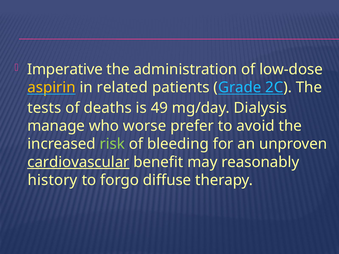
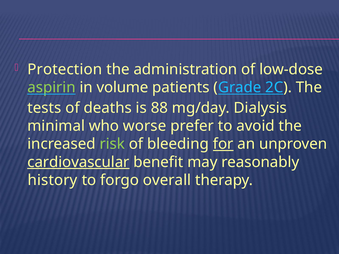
Imperative: Imperative -> Protection (65, 69)
aspirin colour: yellow -> light green (51, 87)
related: related -> volume (122, 87)
49: 49 -> 88 (159, 108)
manage: manage -> minimal (56, 126)
for underline: none -> present (223, 144)
diffuse: diffuse -> overall (167, 180)
